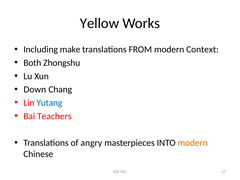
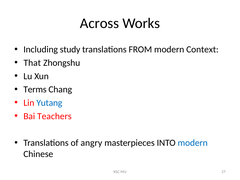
Yellow: Yellow -> Across (99, 23)
make: make -> study (70, 49)
Both: Both -> That (32, 63)
Down: Down -> Terms (35, 89)
modern colour: orange -> blue (193, 143)
